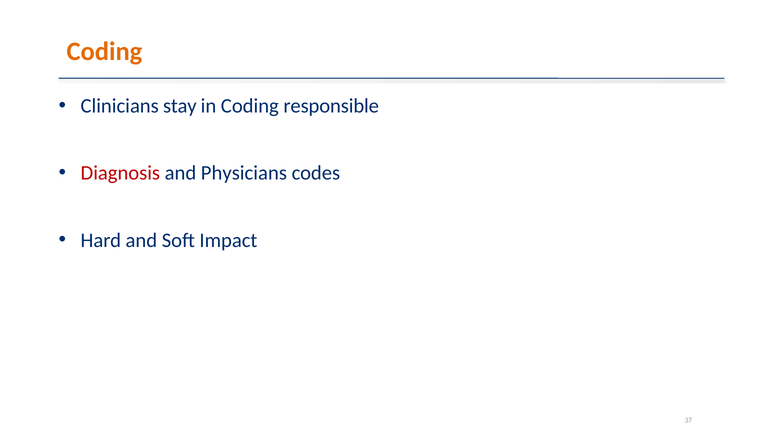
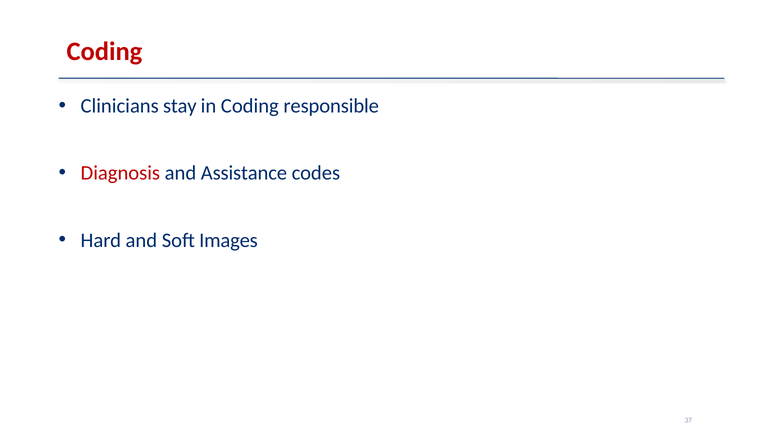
Coding colour: orange -> red (104, 51)
Physicians: Physicians -> Assistance (244, 173)
Impact: Impact -> Images (229, 241)
